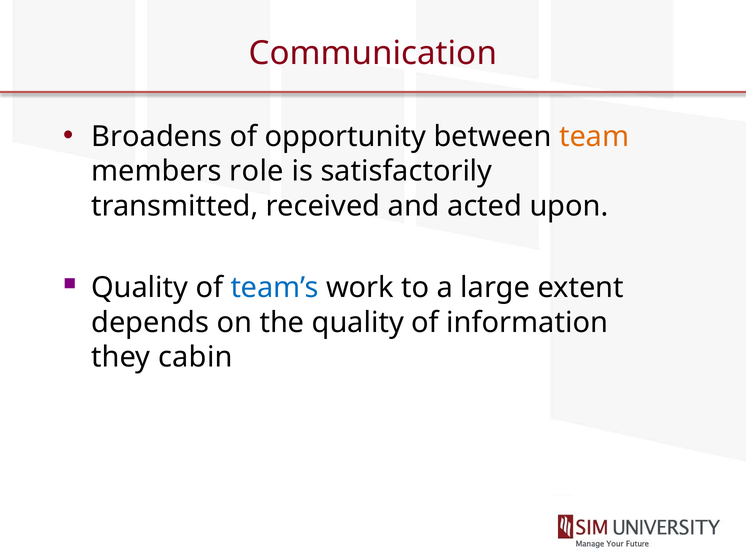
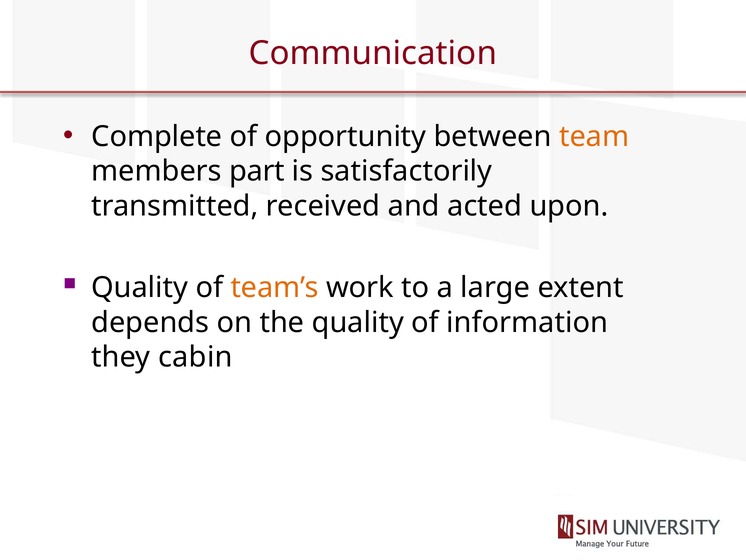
Broadens: Broadens -> Complete (157, 136)
role: role -> part (257, 171)
team’s colour: blue -> orange (275, 287)
